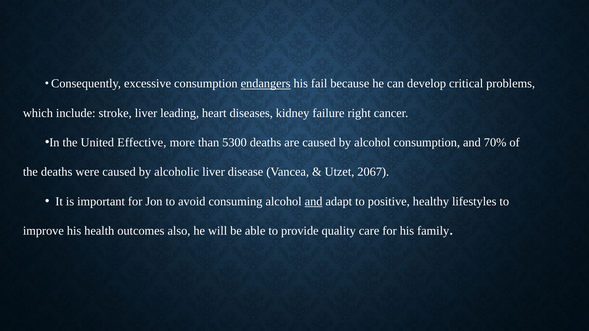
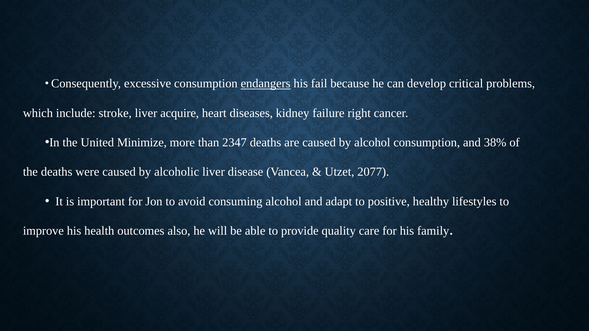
leading: leading -> acquire (180, 113)
Effective: Effective -> Minimize (142, 143)
5300: 5300 -> 2347 (234, 143)
70%: 70% -> 38% (495, 143)
2067: 2067 -> 2077 (373, 172)
and underline: present -> none (314, 202)
